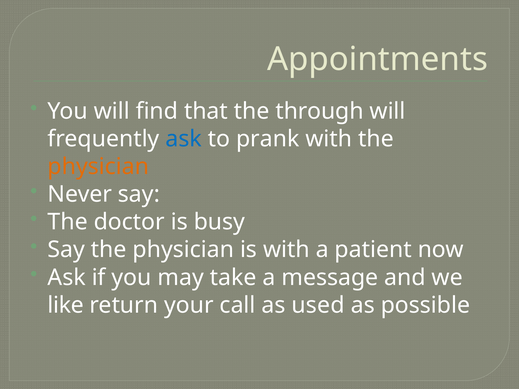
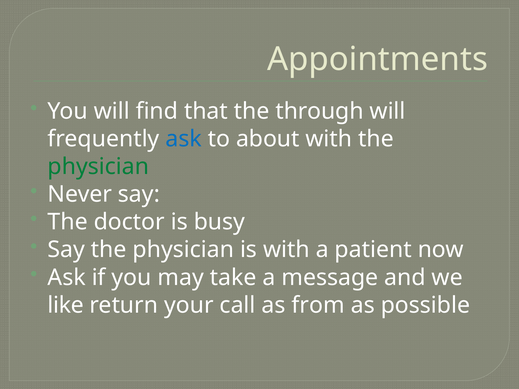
prank: prank -> about (268, 139)
physician colour: orange -> green (98, 167)
used: used -> from (318, 305)
